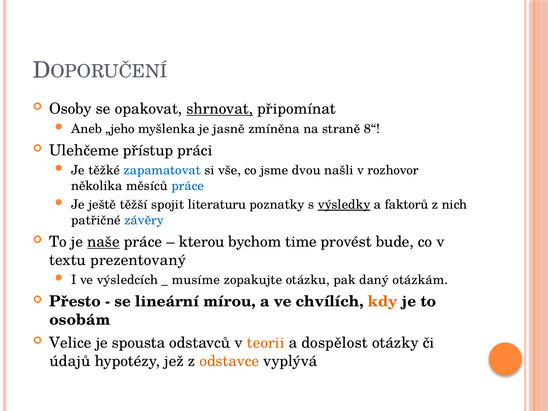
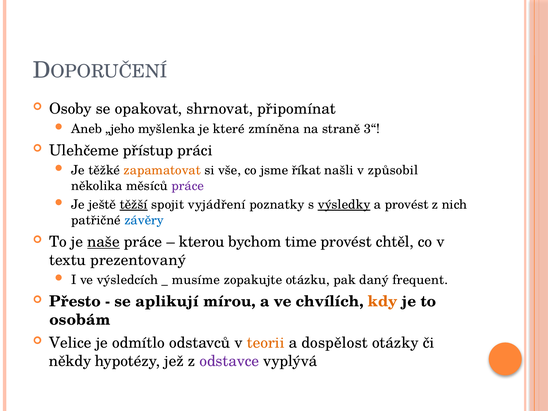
shrnovat underline: present -> none (220, 109)
jasně: jasně -> které (229, 129)
8“: 8“ -> 3“ (372, 129)
zapamatovat colour: blue -> orange (162, 170)
dvou: dvou -> říkat (306, 170)
rozhovor: rozhovor -> způsobil (393, 170)
práce colour: blue -> purple (188, 186)
těžší underline: none -> present (134, 205)
literaturu: literaturu -> vyjádření (217, 205)
a faktorů: faktorů -> provést (407, 205)
bude: bude -> chtěl (395, 242)
otázkám: otázkám -> frequent (420, 280)
lineární: lineární -> aplikují (167, 302)
spousta: spousta -> odmítlo (138, 343)
údajů: údajů -> někdy (70, 361)
odstavce colour: orange -> purple (229, 361)
